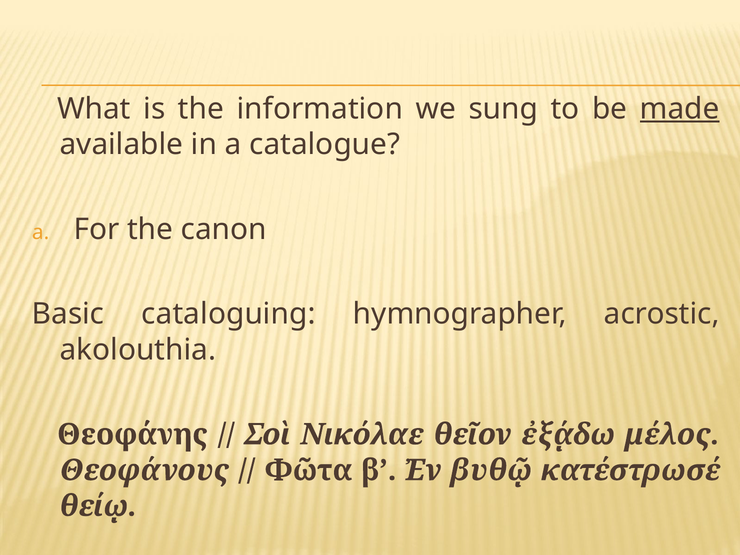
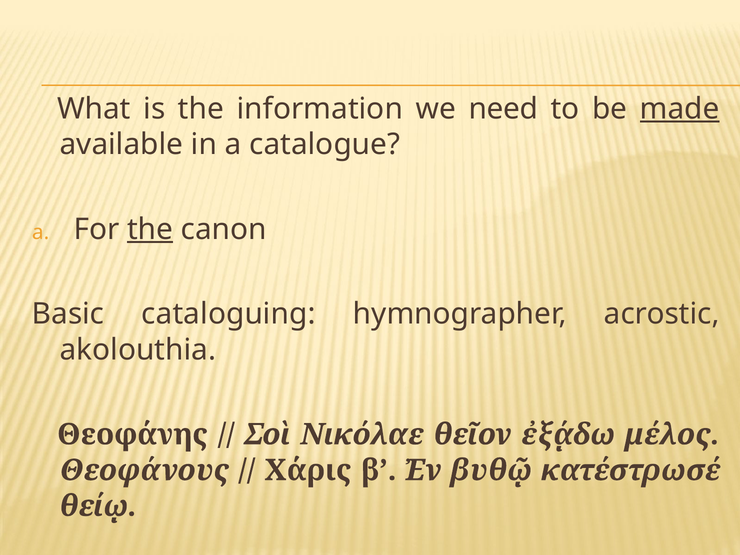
sung: sung -> need (503, 109)
the underline: none -> present (150, 229)
Φῶτα: Φῶτα -> Χάρις (308, 470)
